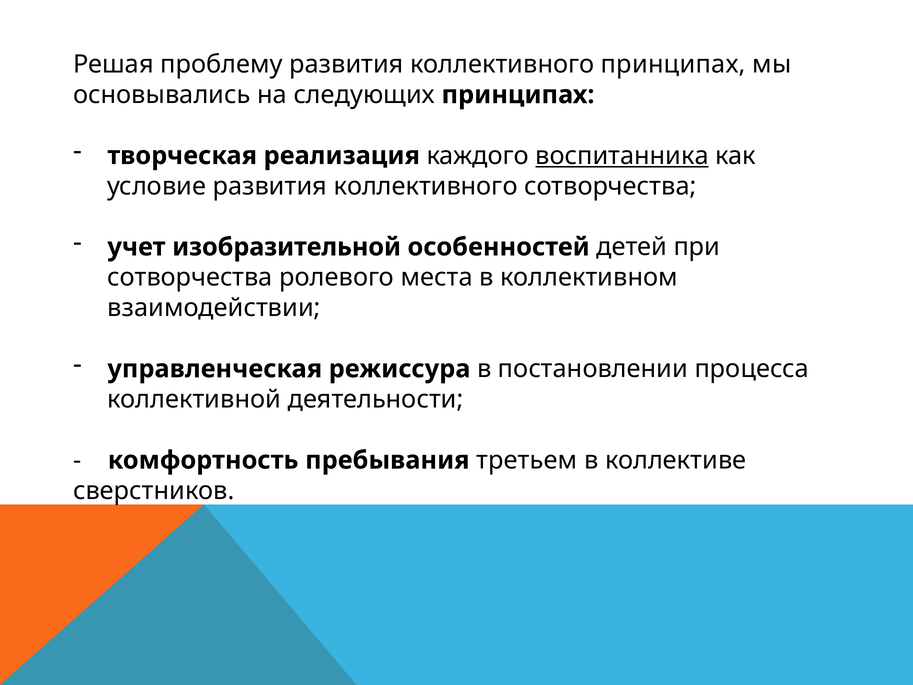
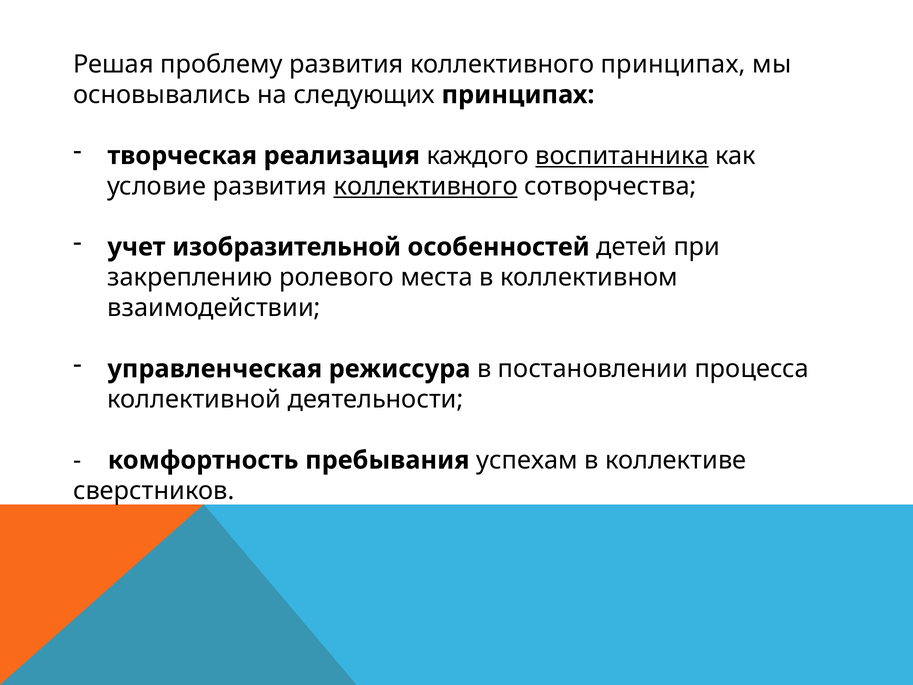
коллективного underline: none -> present (426, 186)
сотворчества: сотворчества -> закреплению (190, 277)
третьем: третьем -> успехам (527, 460)
